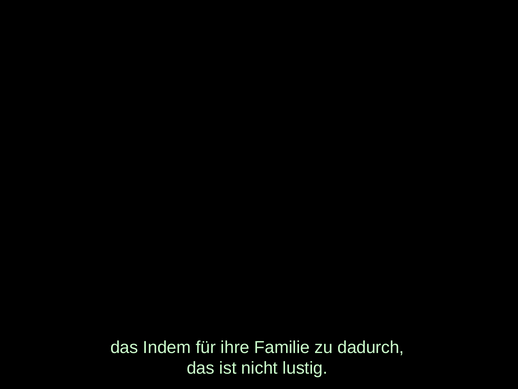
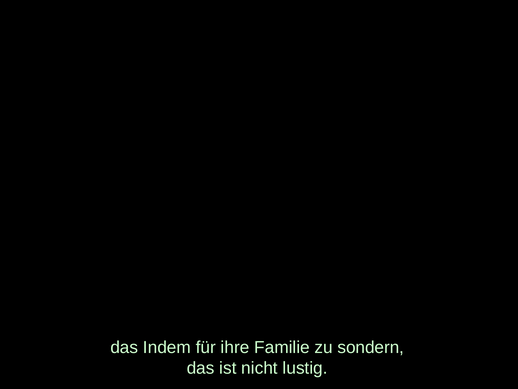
dadurch: dadurch -> sondern (371, 347)
